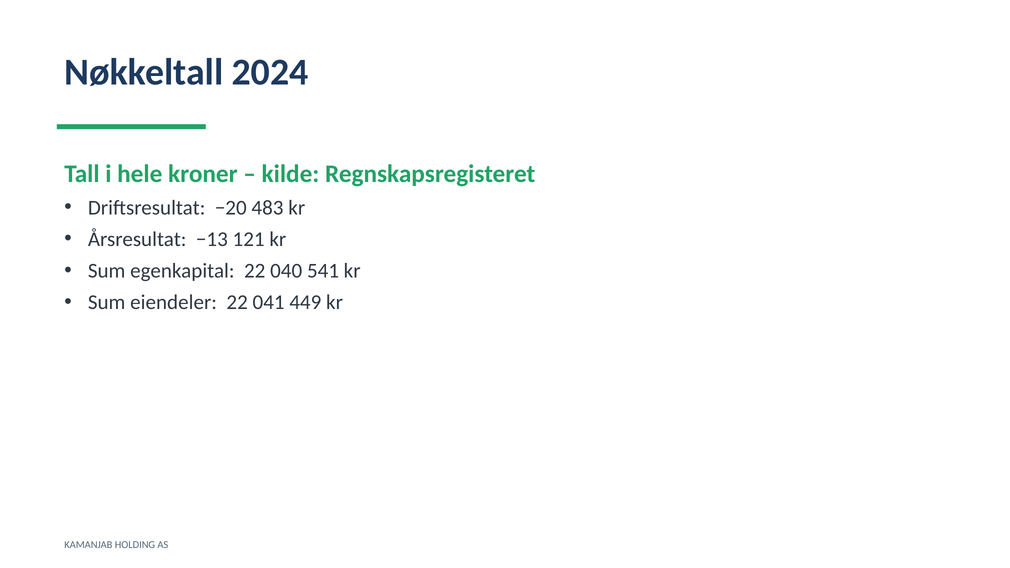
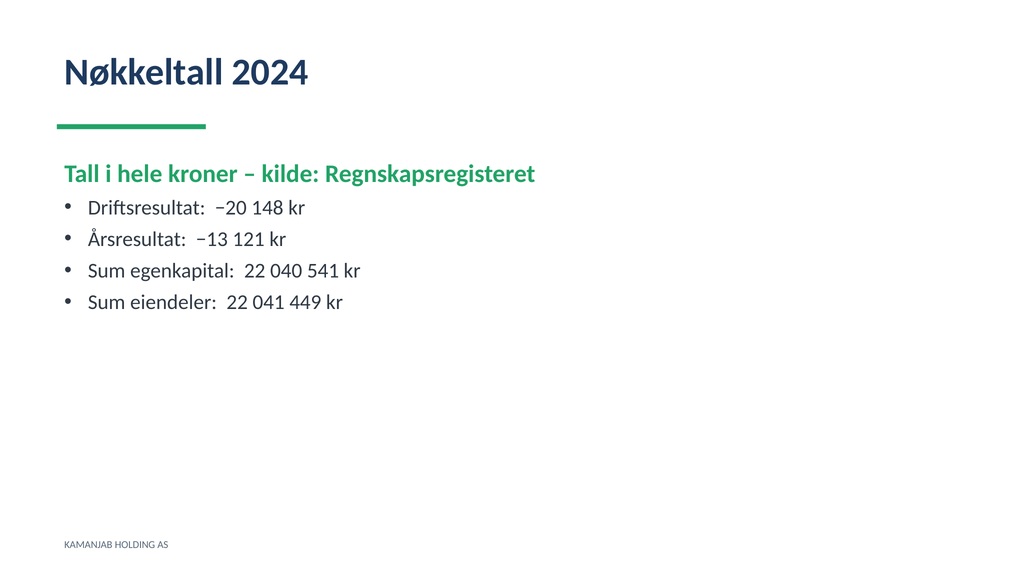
483: 483 -> 148 (267, 208)
